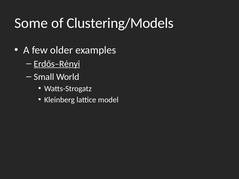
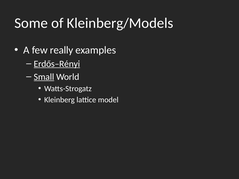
Clustering/Models: Clustering/Models -> Kleinberg/Models (120, 23)
older: older -> really (62, 50)
Small underline: none -> present (44, 77)
